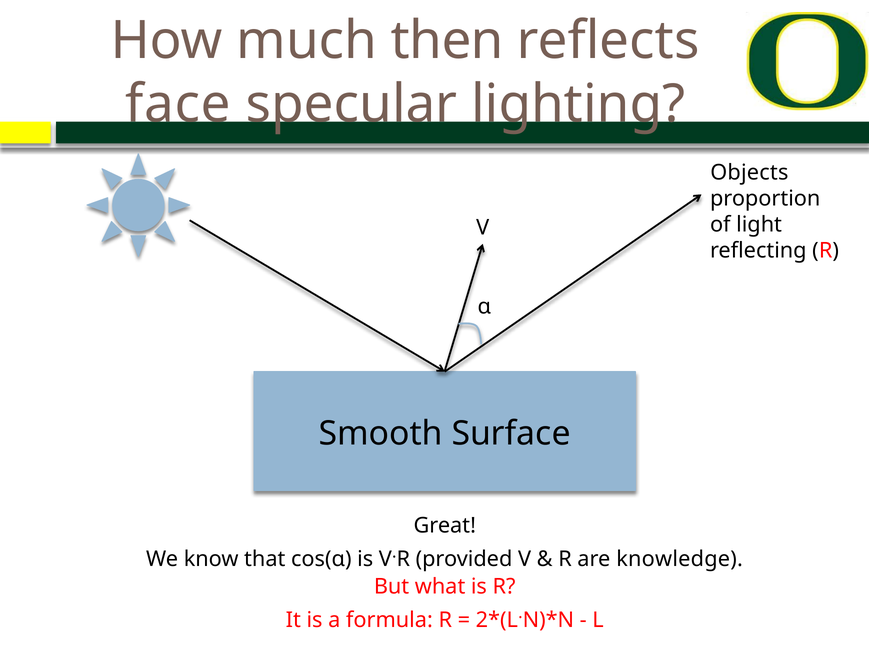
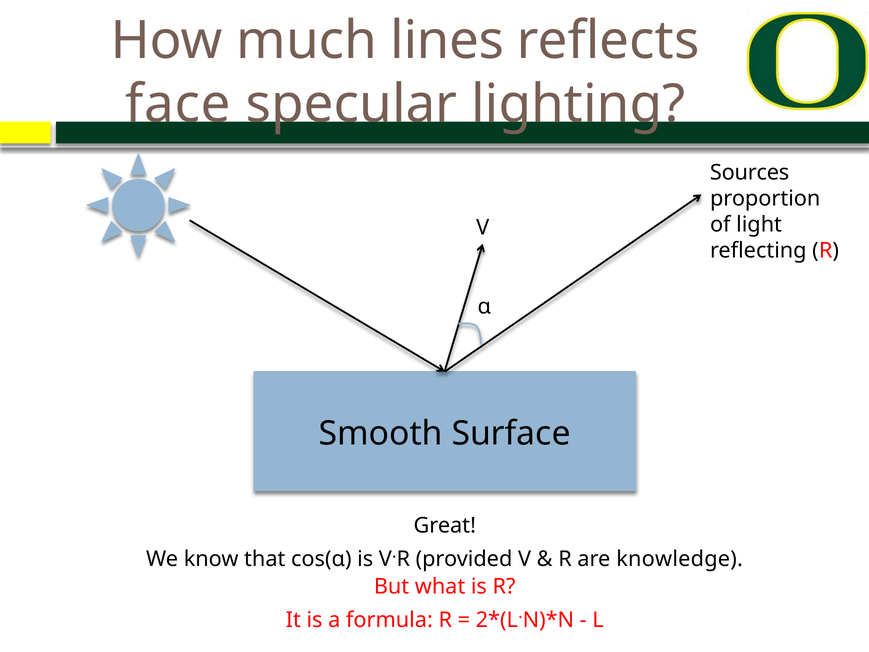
then: then -> lines (447, 41)
Objects: Objects -> Sources (750, 172)
